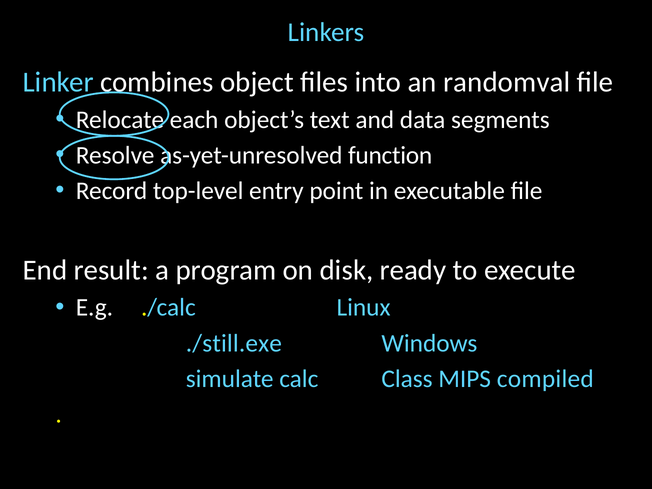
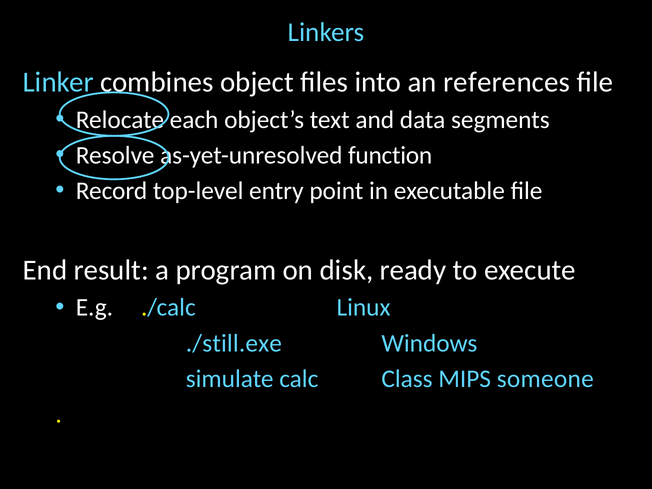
randomval: randomval -> references (507, 82)
compiled: compiled -> someone (545, 379)
